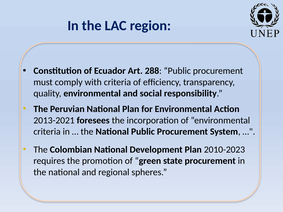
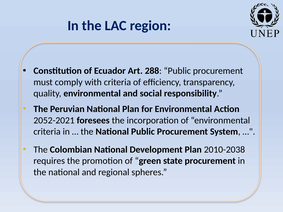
2013-2021: 2013-2021 -> 2052-2021 (54, 120)
2010-2023: 2010-2023 -> 2010-2038 (224, 150)
